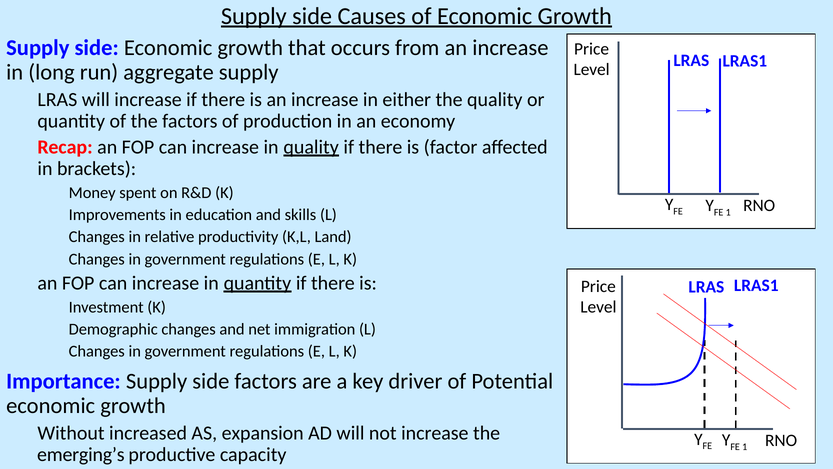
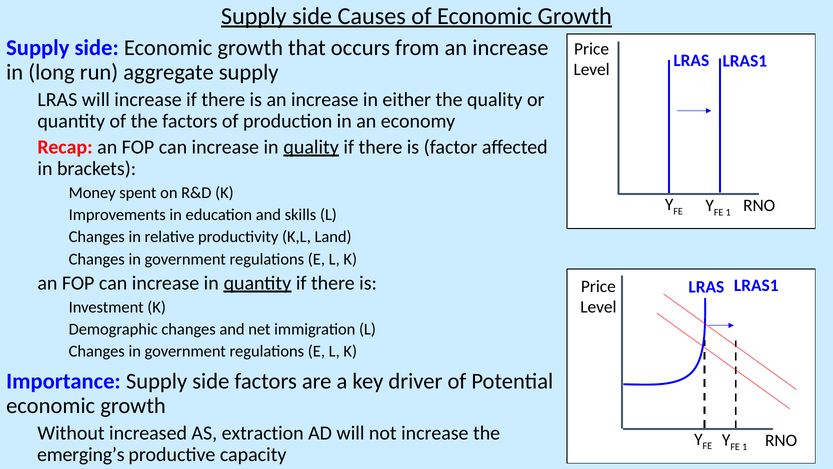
expansion: expansion -> extraction (263, 433)
